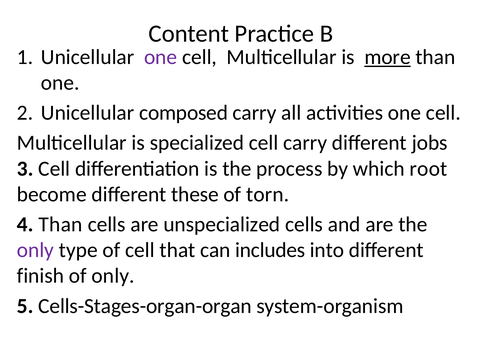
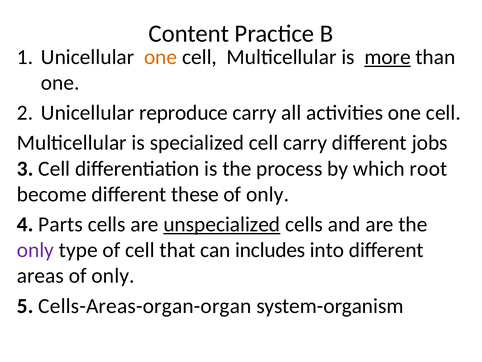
one colour: purple -> orange (161, 57)
composed: composed -> reproduce (184, 113)
torn: torn -> only (268, 194)
4 Than: Than -> Parts (61, 224)
unspecialized underline: none -> present (222, 224)
finish: finish -> areas (40, 276)
Cells-Stages-organ-organ: Cells-Stages-organ-organ -> Cells-Areas-organ-organ (145, 306)
